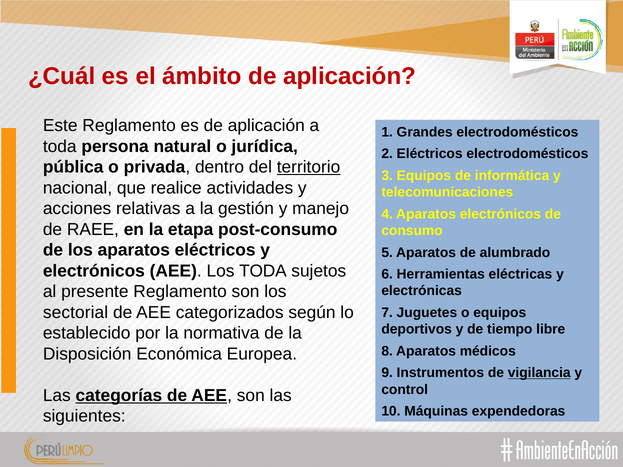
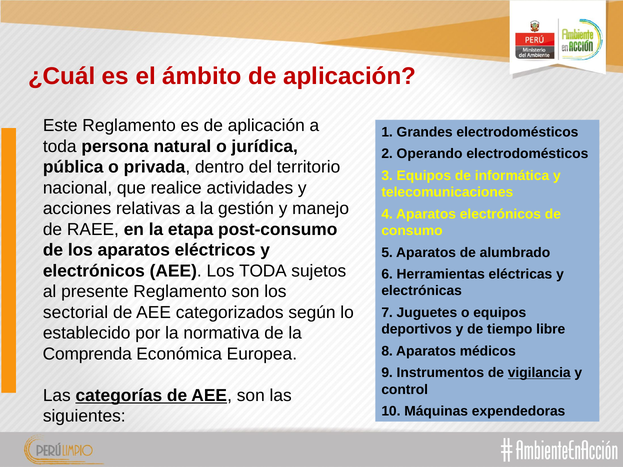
2 Eléctricos: Eléctricos -> Operando (430, 154)
territorio underline: present -> none (309, 167)
Disposición: Disposición -> Comprenda (87, 354)
